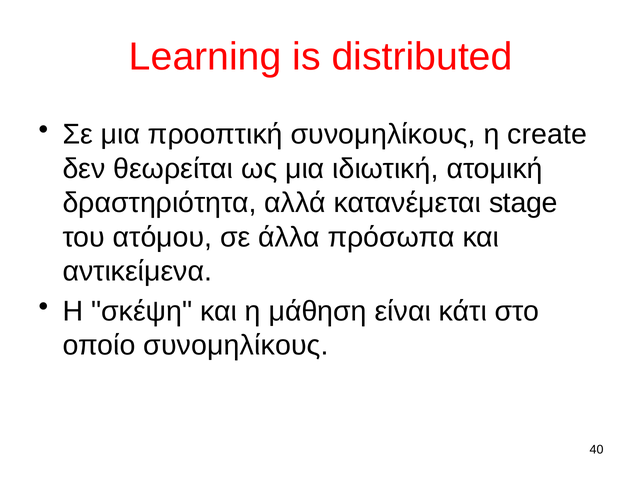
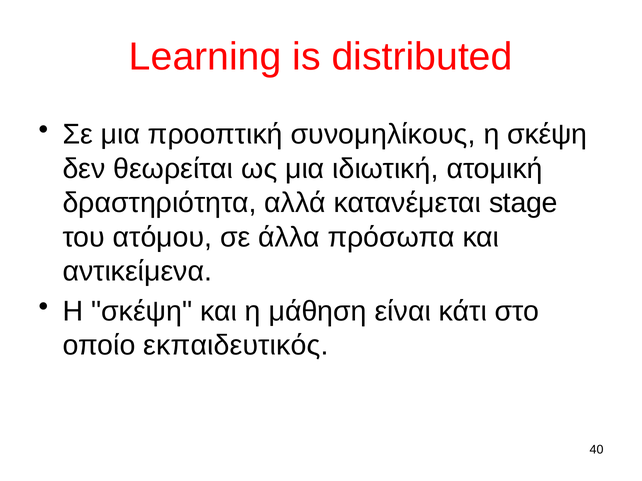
create: create -> σκέψη (547, 135)
οποίο συνομηλίκους: συνομηλίκους -> εκπαιδευτικός (236, 346)
